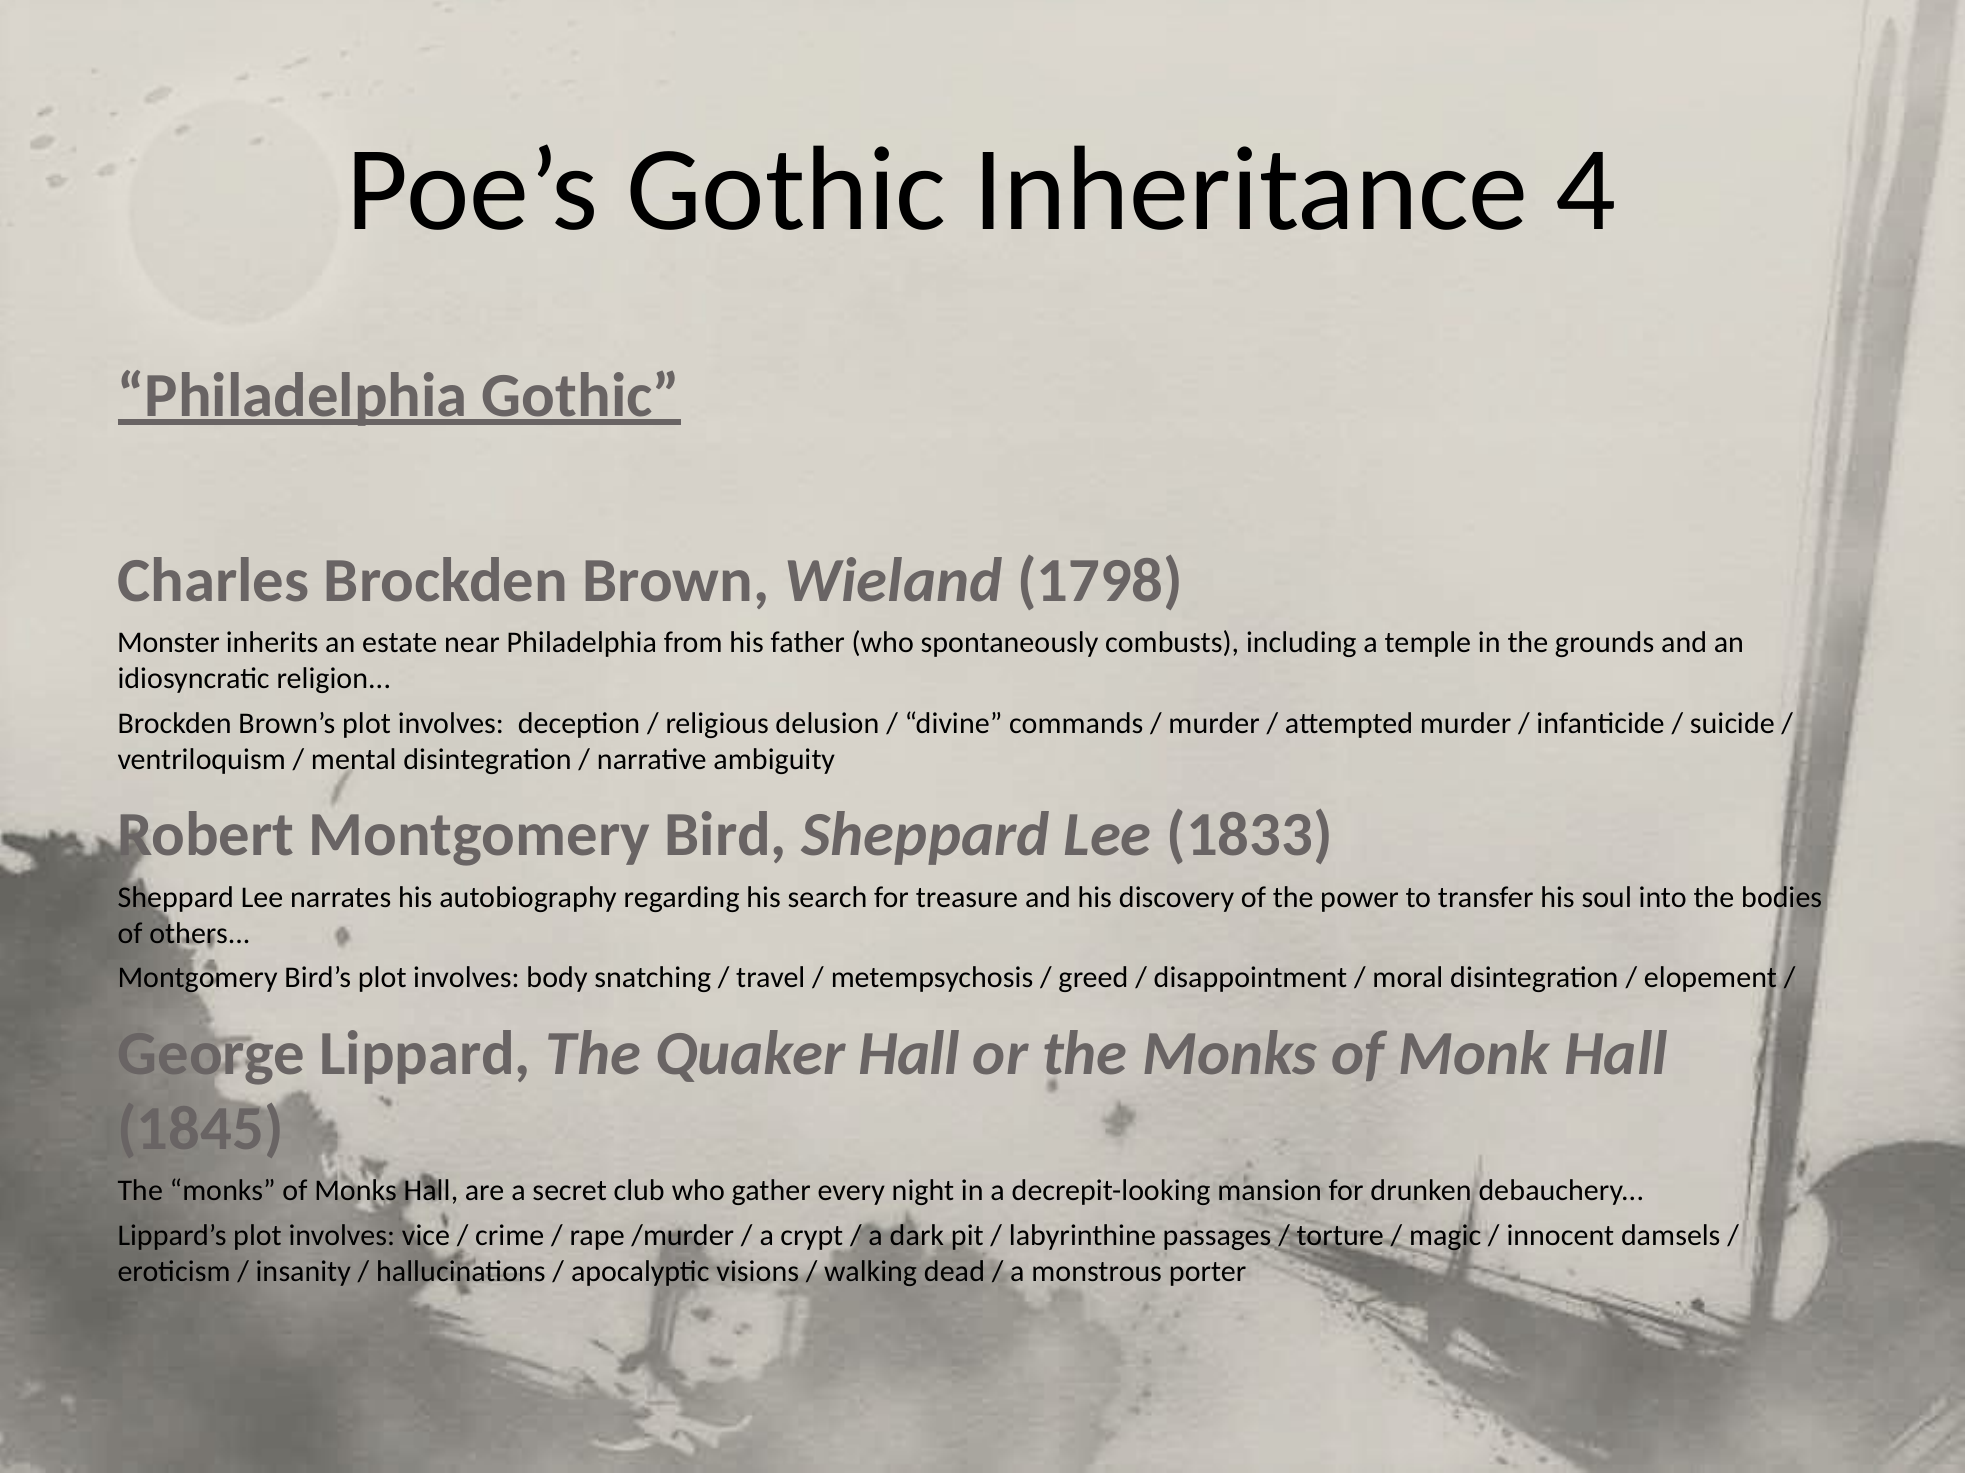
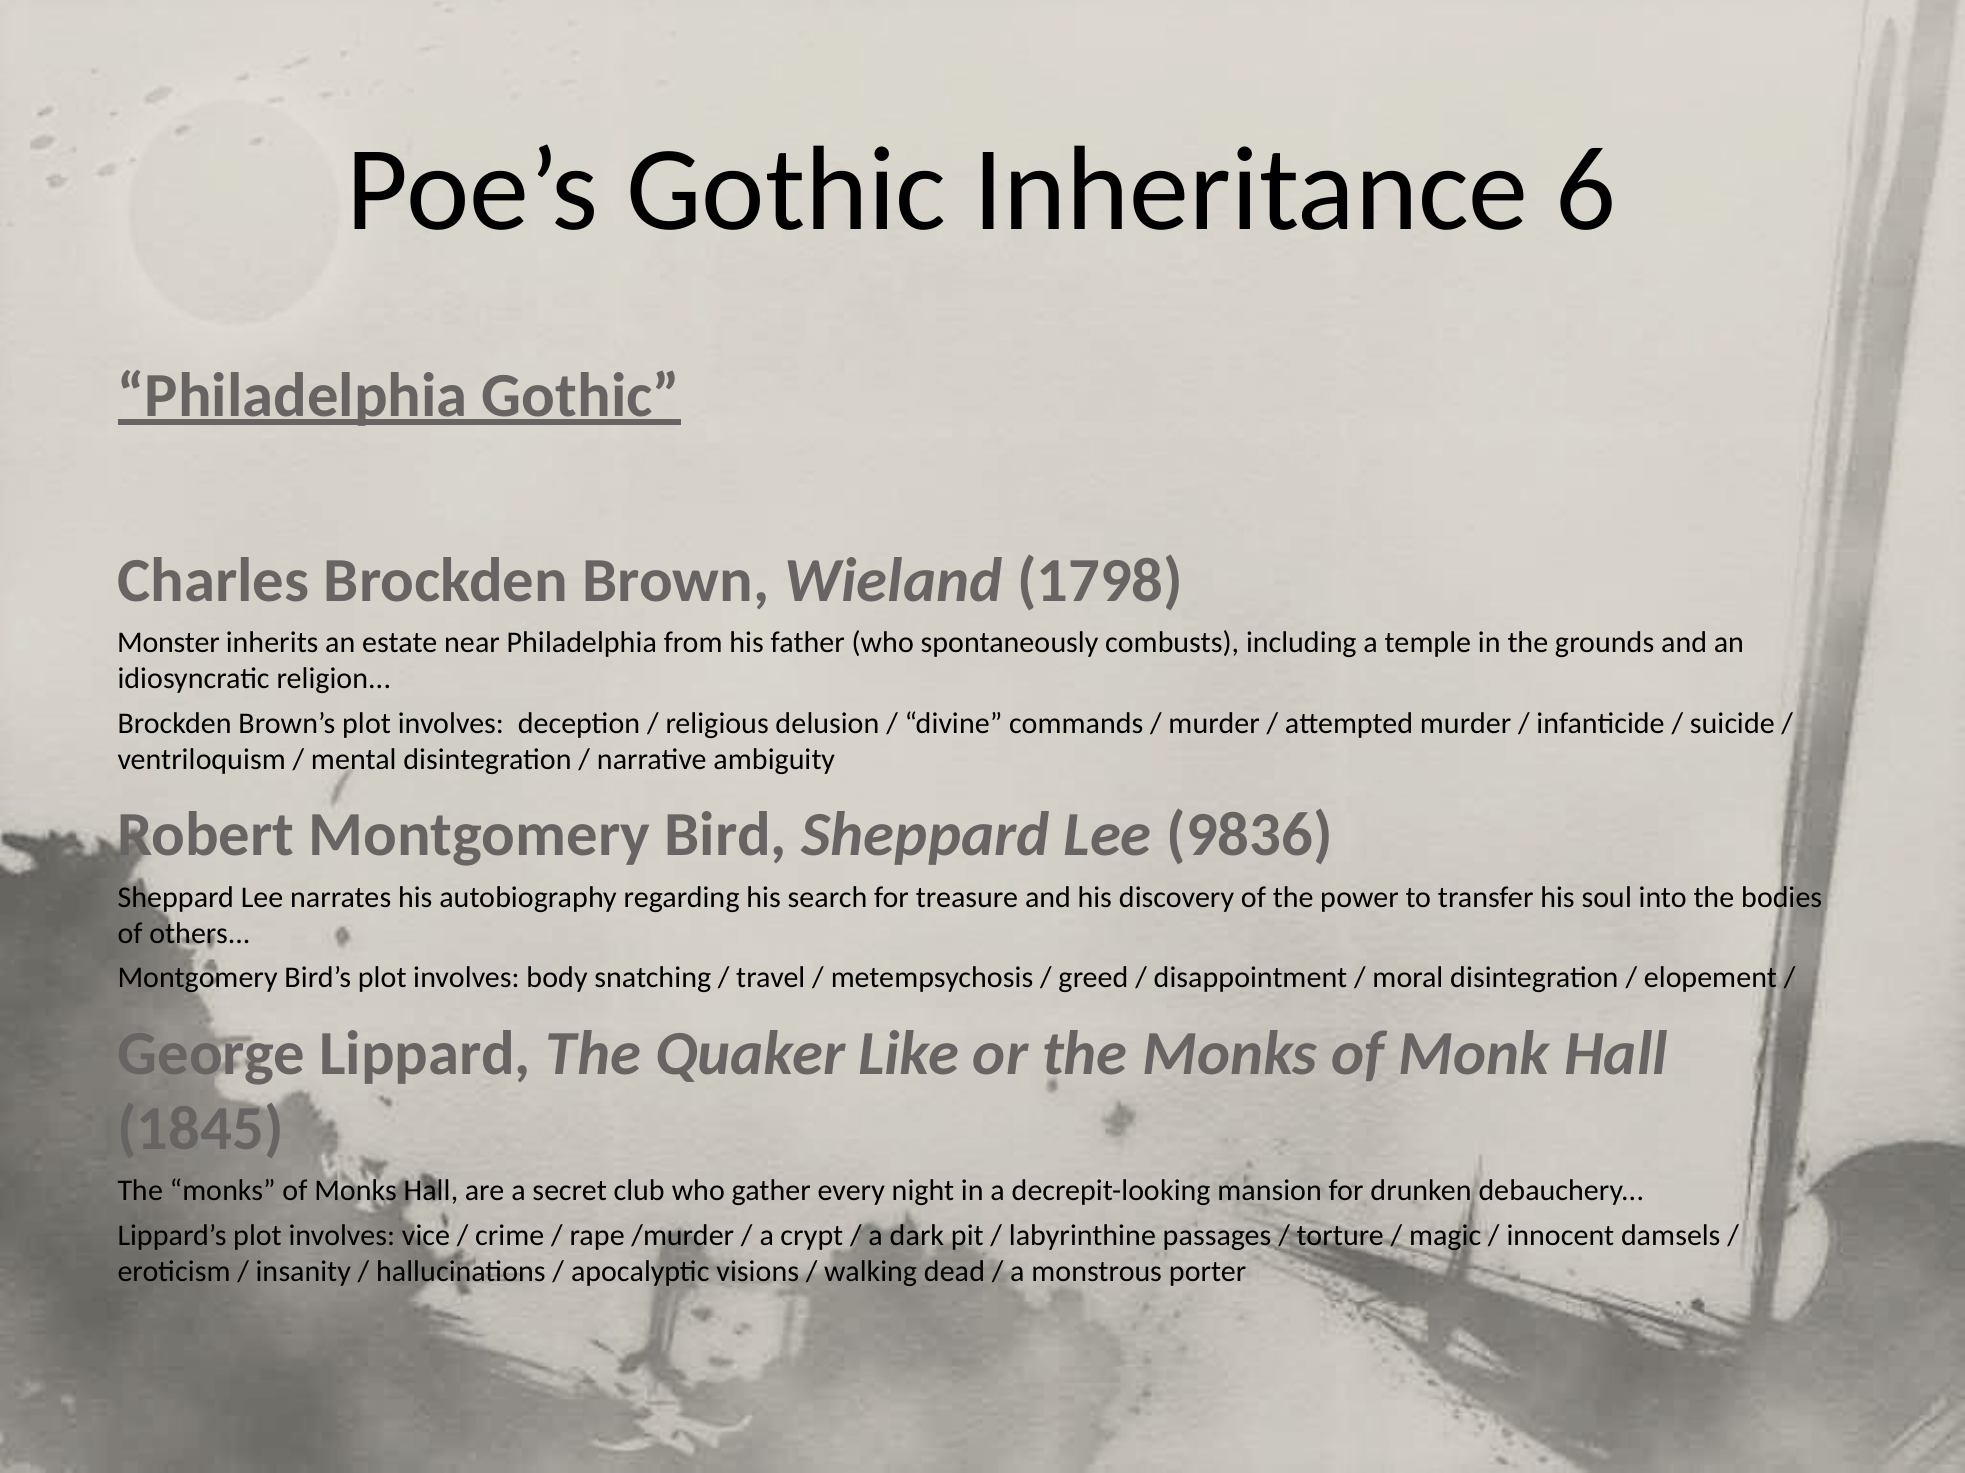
4: 4 -> 6 (1586, 190)
1833: 1833 -> 9836 (1250, 836)
Quaker Hall: Hall -> Like (909, 1054)
